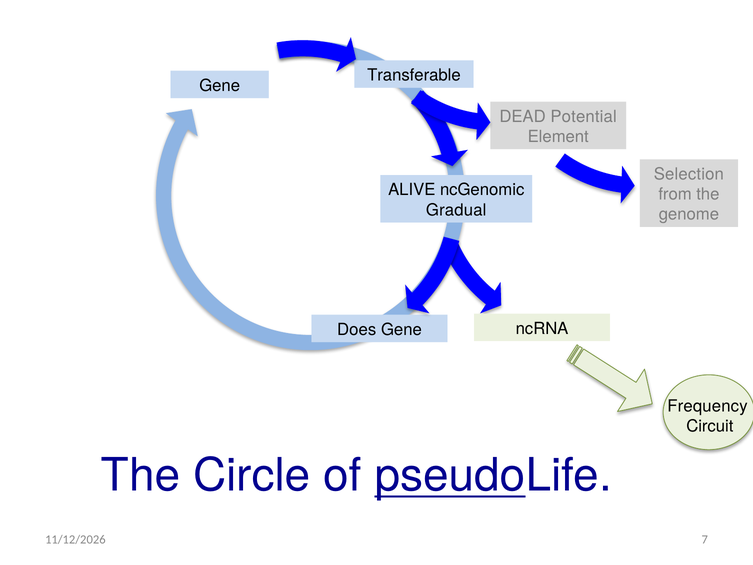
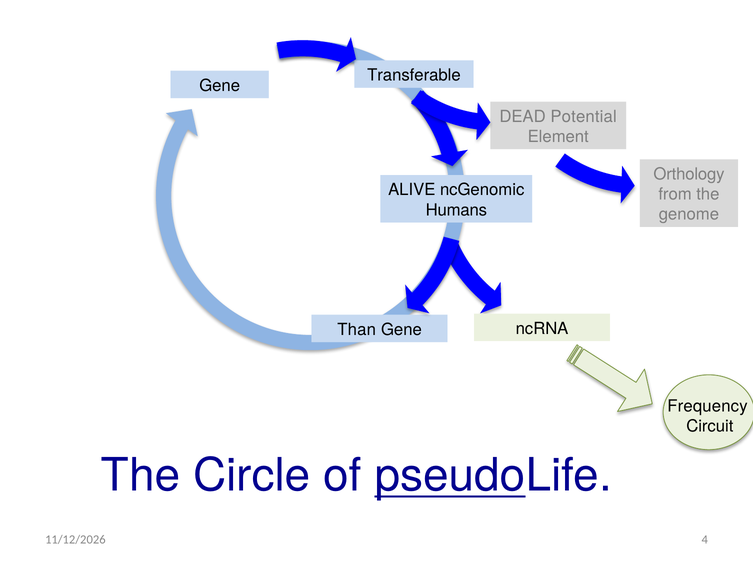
Selection: Selection -> Orthology (689, 174)
Gradual: Gradual -> Humans (456, 210)
Does: Does -> Than (357, 329)
7: 7 -> 4 (705, 539)
